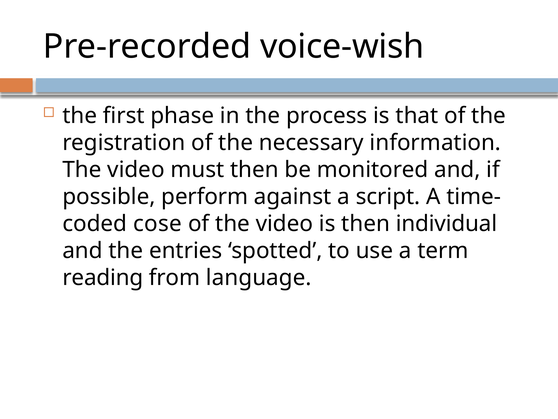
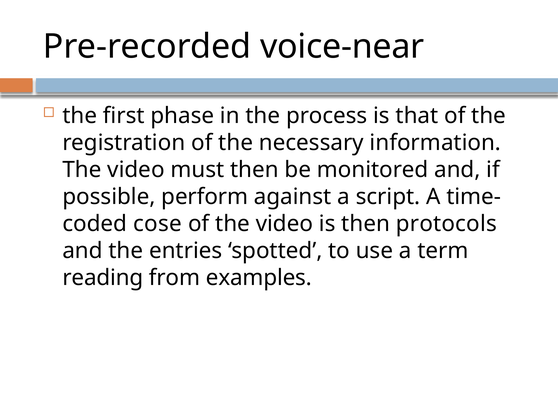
voice-wish: voice-wish -> voice-near (342, 47)
individual: individual -> protocols (446, 223)
language: language -> examples (259, 277)
